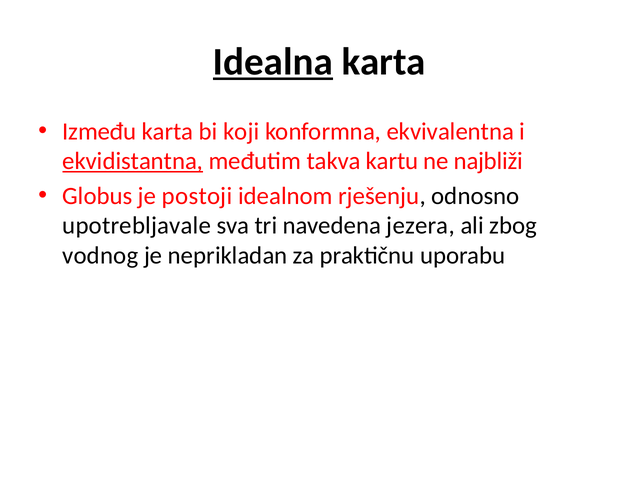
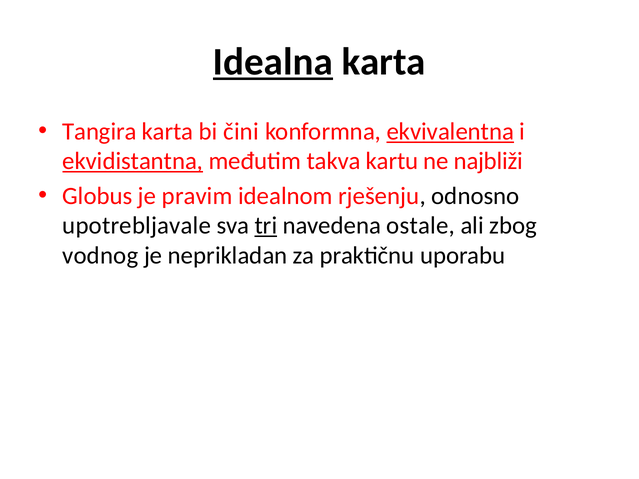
Između: Između -> Tangira (99, 132)
koji: koji -> čini (241, 132)
ekvivalentna underline: none -> present (450, 132)
postoji: postoji -> pravim (197, 196)
tri underline: none -> present (266, 226)
jezera: jezera -> ostale (421, 226)
